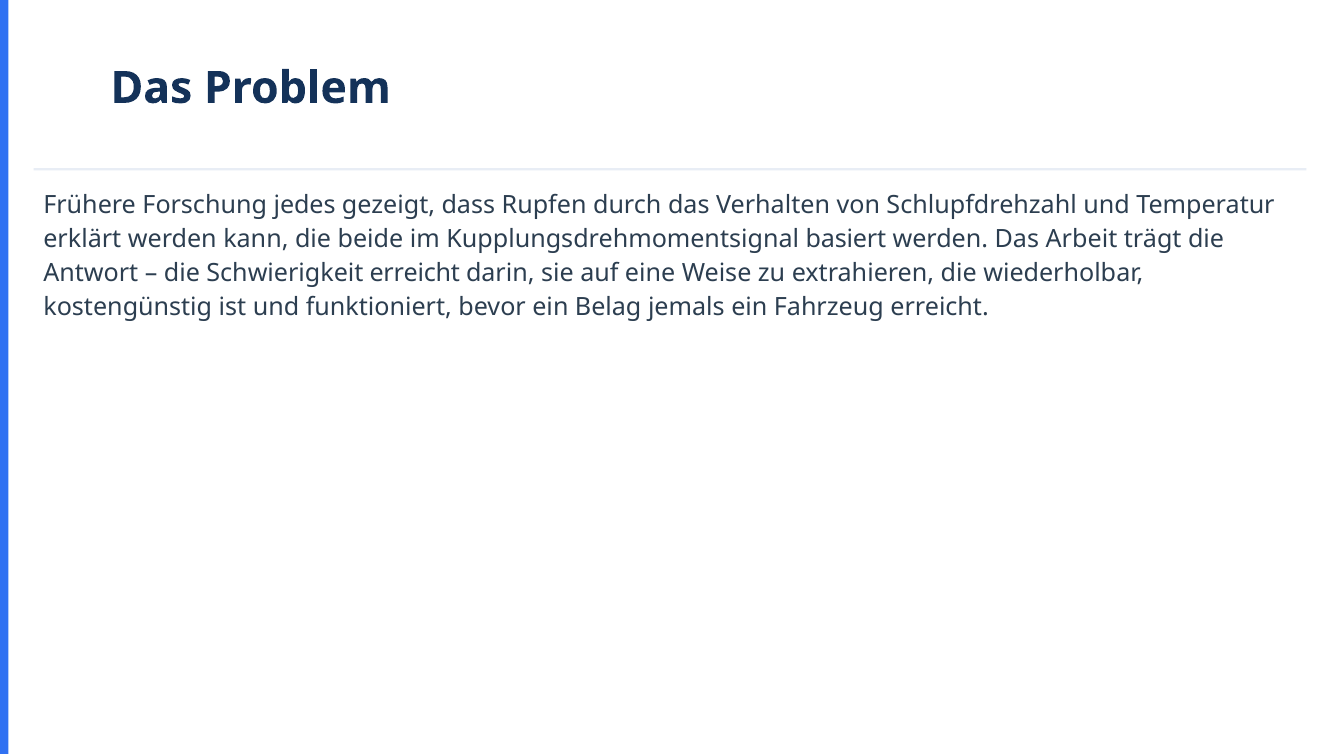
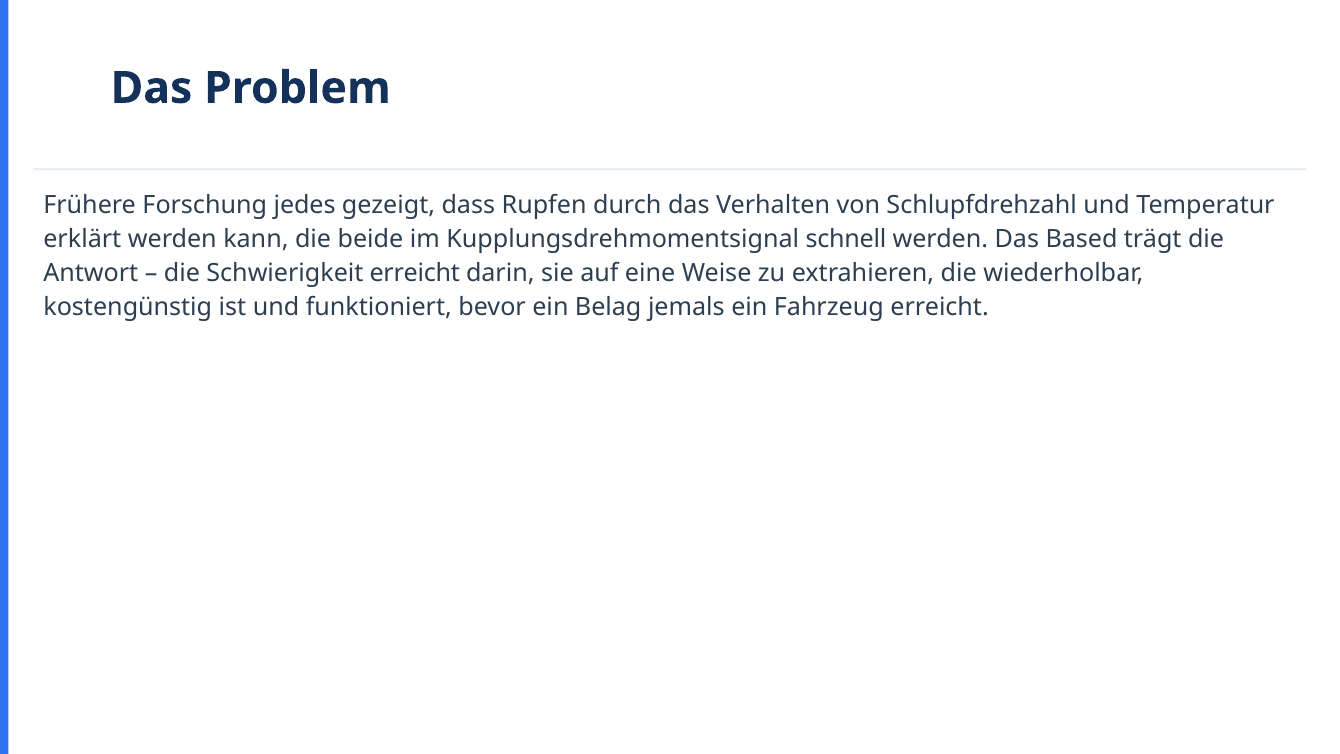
basiert: basiert -> schnell (846, 239)
Arbeit: Arbeit -> Based (1082, 239)
